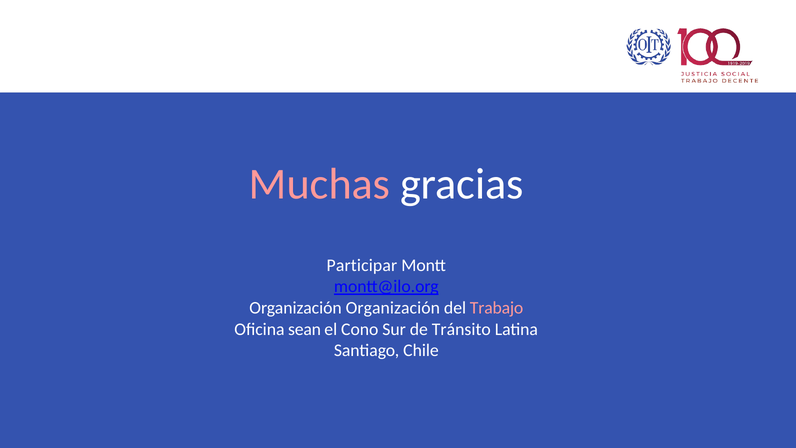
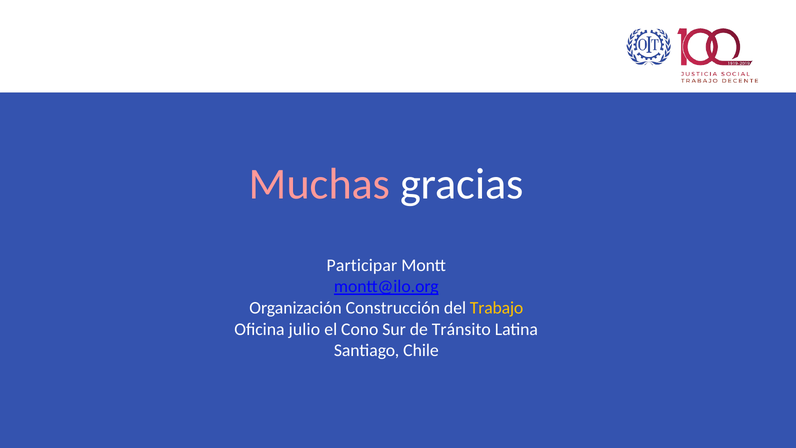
Organización Organización: Organización -> Construcción (393, 308)
Trabajo colour: pink -> yellow (497, 308)
sean: sean -> julio (304, 329)
